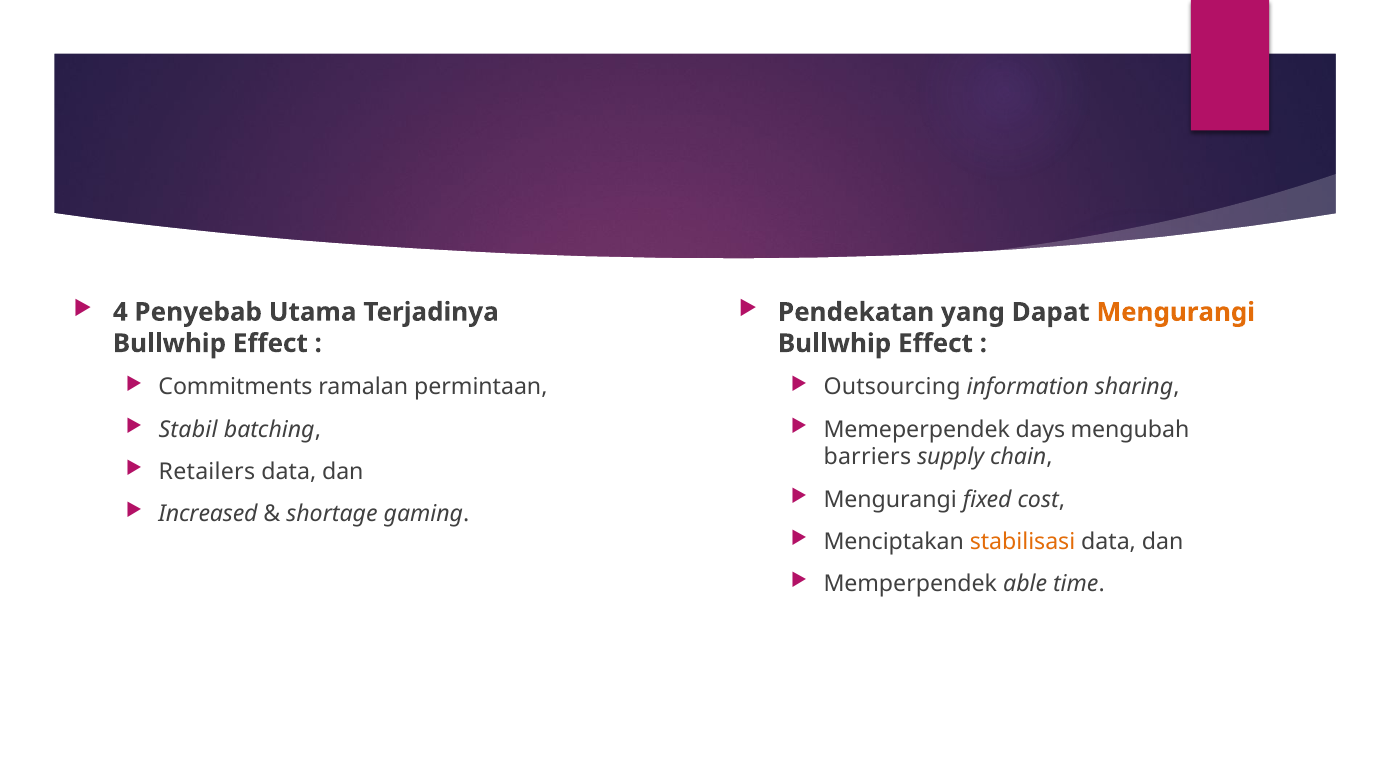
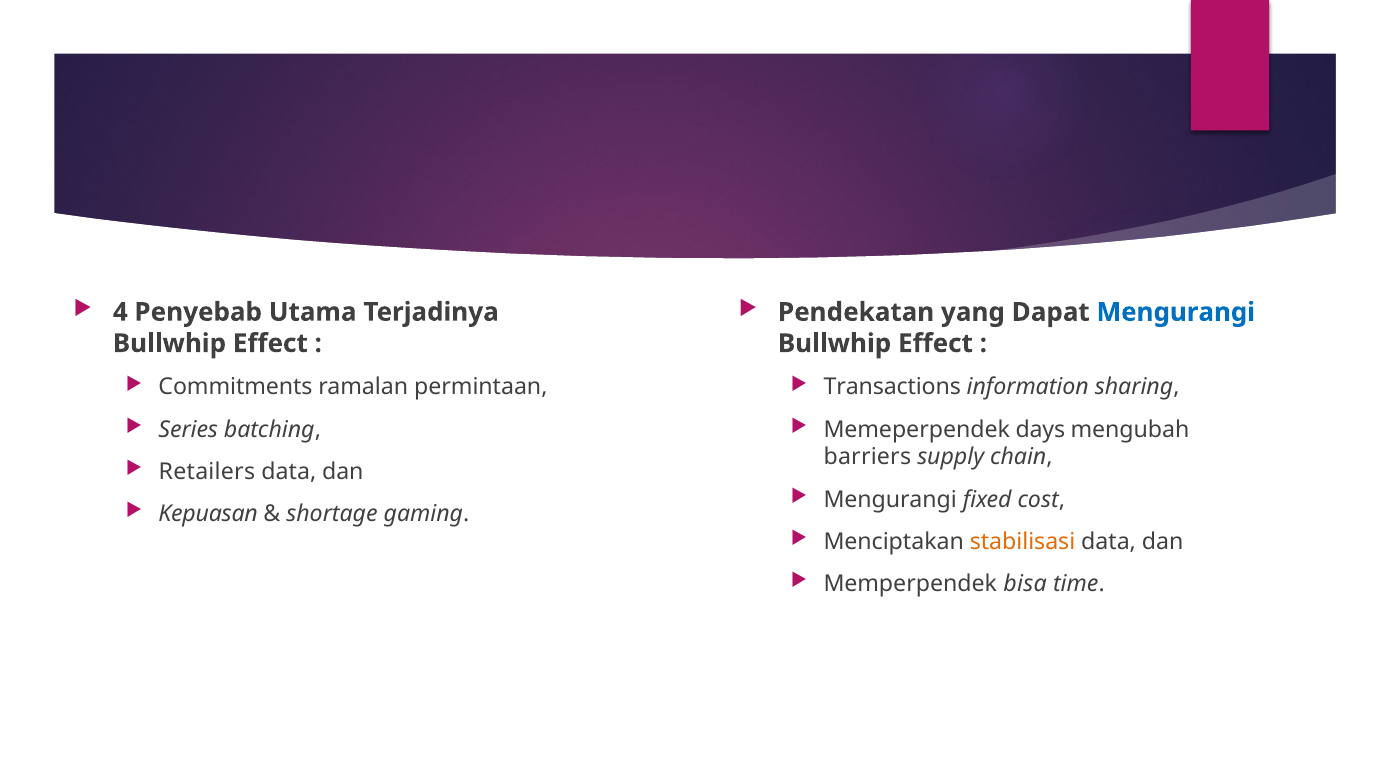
Mengurangi colour: orange -> blue (1176, 312)
Outsourcing: Outsourcing -> Transactions (892, 387)
Stabil: Stabil -> Series (188, 430)
Increased: Increased -> Kepuasan (208, 514)
able: able -> bisa (1025, 584)
